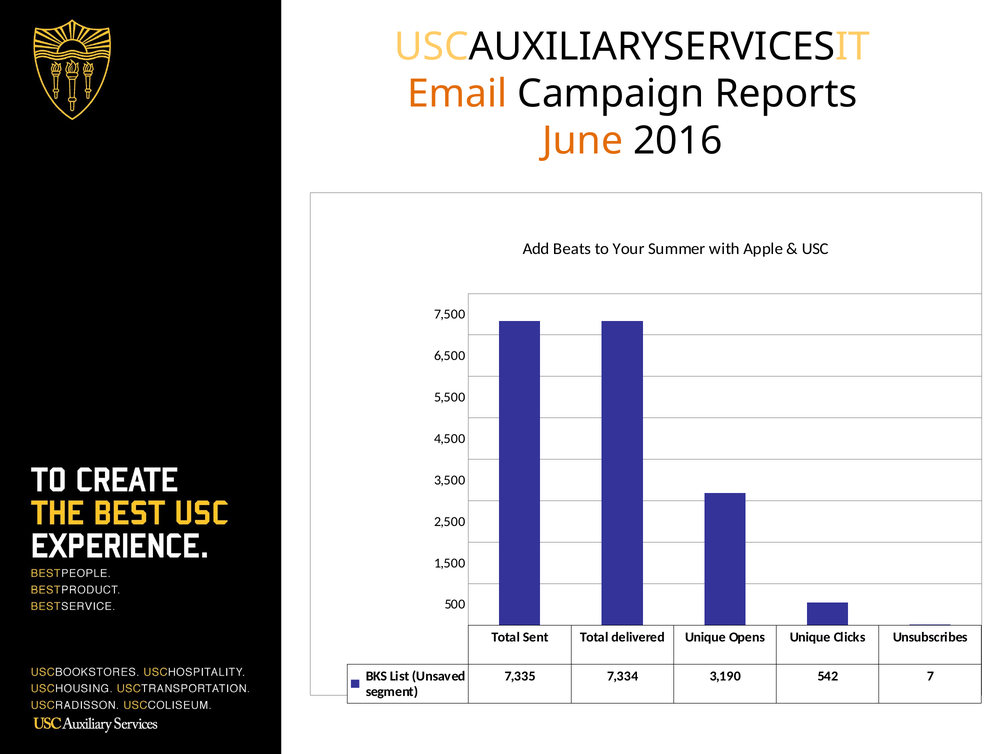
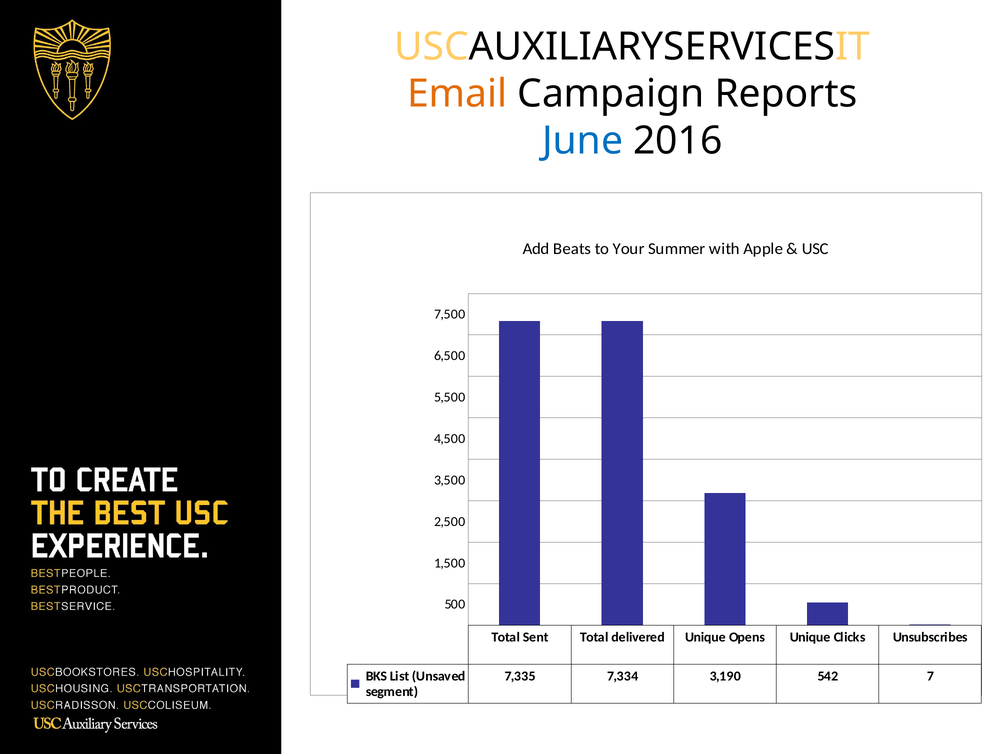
June colour: orange -> blue (583, 141)
